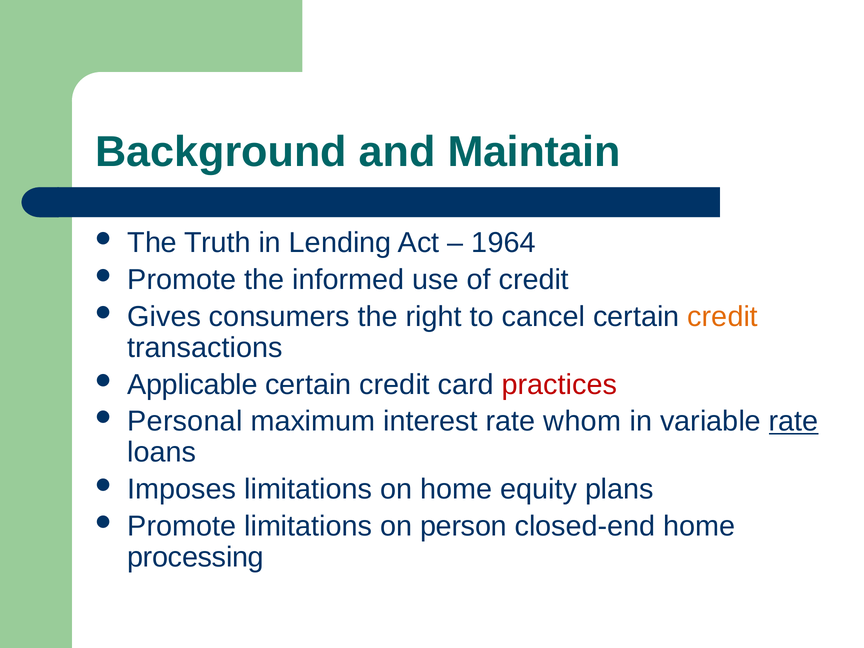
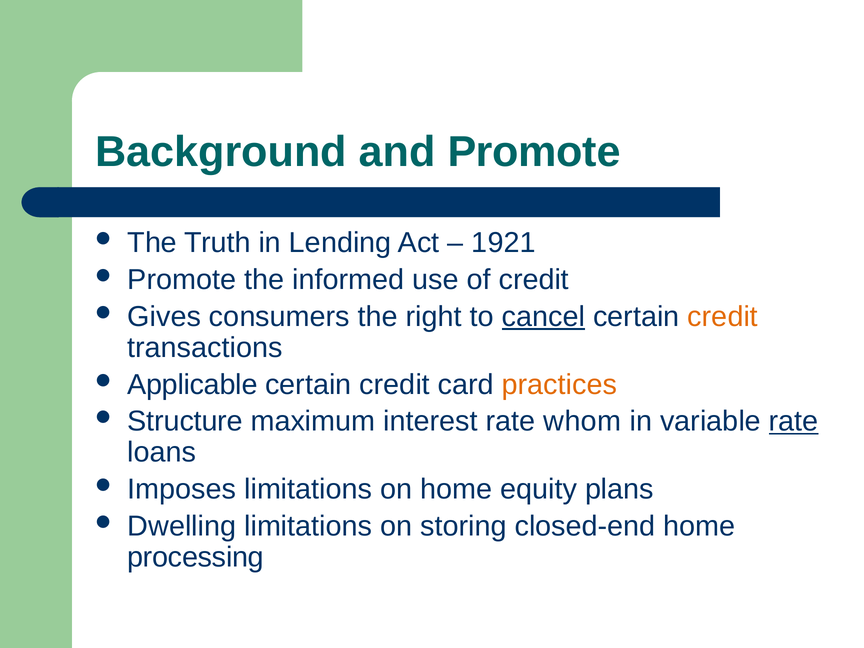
and Maintain: Maintain -> Promote (534, 152)
1964: 1964 -> 1921 (504, 243)
cancel underline: none -> present (543, 317)
practices colour: red -> orange (559, 385)
Personal: Personal -> Structure (185, 421)
Promote: Promote -> Dwelling (182, 526)
person: person -> storing (463, 526)
